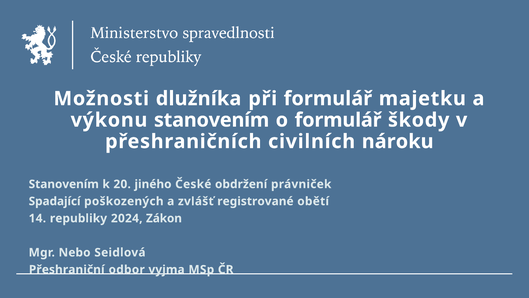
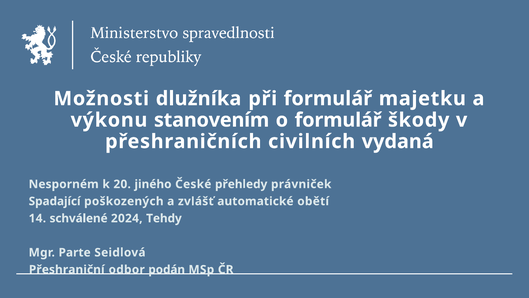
nároku: nároku -> vydaná (398, 141)
Stanovením: Stanovením -> Nesporném (64, 184)
obdržení: obdržení -> přehledy (241, 184)
registrované: registrované -> automatické (255, 201)
republiky: republiky -> schválené (79, 218)
Zákon: Zákon -> Tehdy (164, 218)
Nebo: Nebo -> Parte (75, 252)
vyjma: vyjma -> podán (167, 269)
